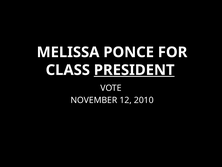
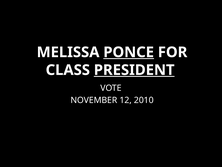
PONCE underline: none -> present (129, 52)
